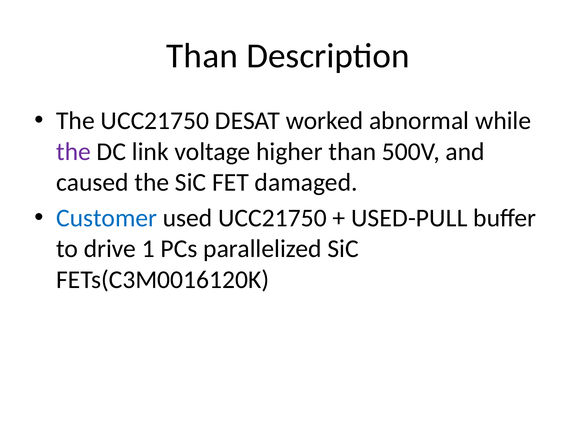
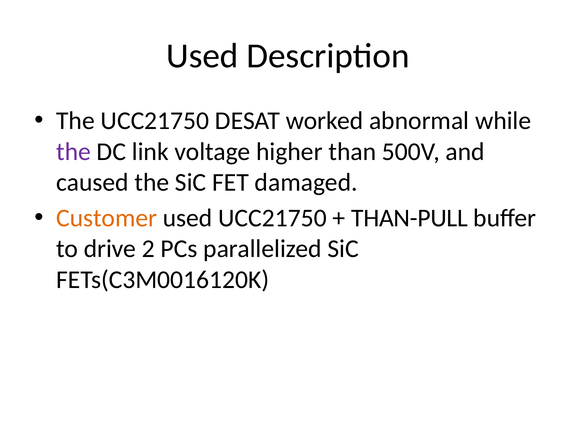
Than: Than -> Used (202, 56)
Customer colour: blue -> orange (107, 218)
USED-PULL: USED-PULL -> THAN-PULL (409, 218)
1: 1 -> 2 (148, 249)
